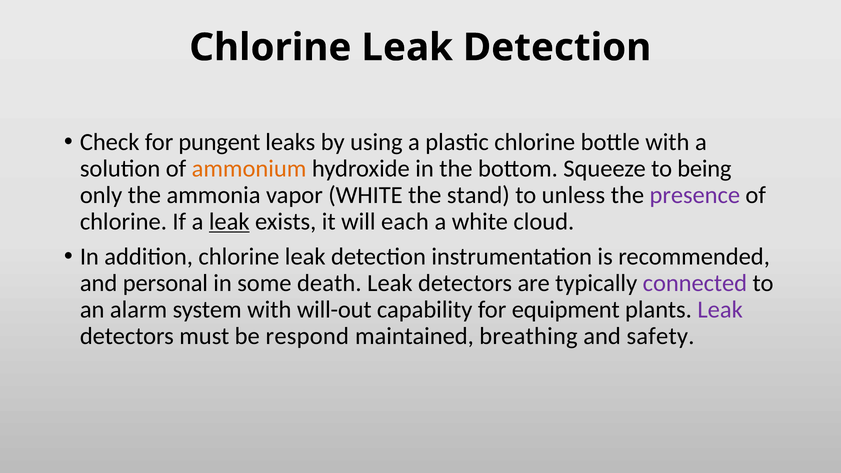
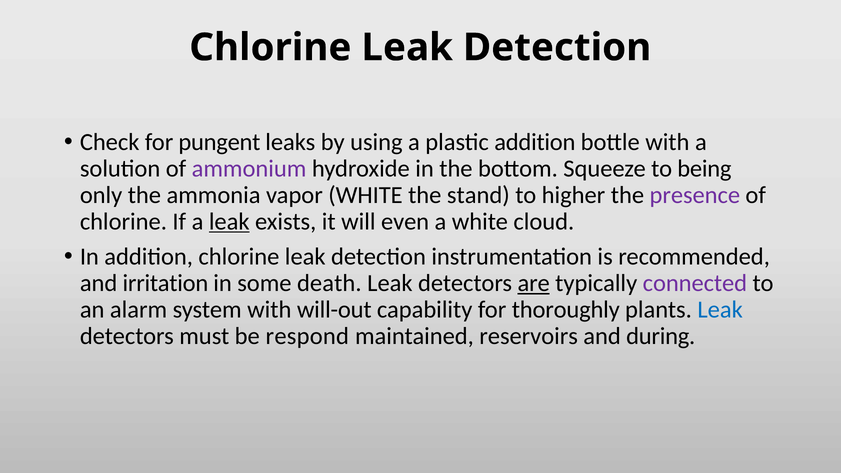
plastic chlorine: chlorine -> addition (535, 142)
ammonium colour: orange -> purple (249, 169)
unless: unless -> higher (573, 195)
each: each -> even (405, 221)
personal: personal -> irritation (165, 283)
are underline: none -> present (534, 283)
equipment: equipment -> thoroughly (566, 310)
Leak colour: purple -> blue (720, 310)
breathing: breathing -> reservoirs (529, 336)
safety: safety -> during (661, 336)
